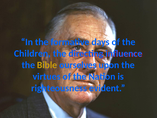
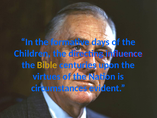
ourselves: ourselves -> centuries (78, 65)
righteousness: righteousness -> circumstances (59, 88)
